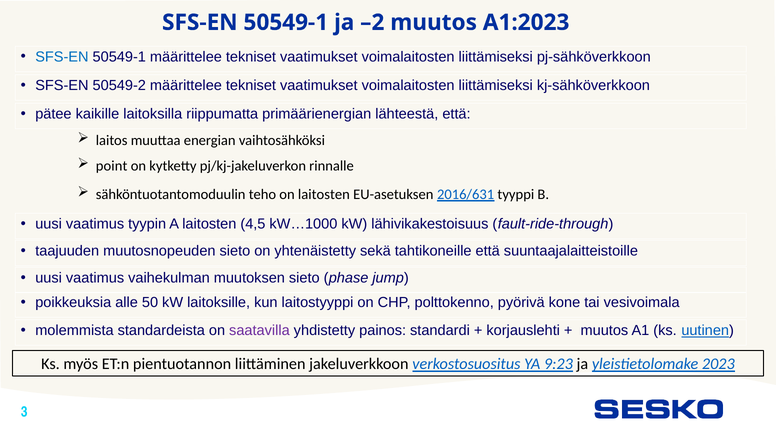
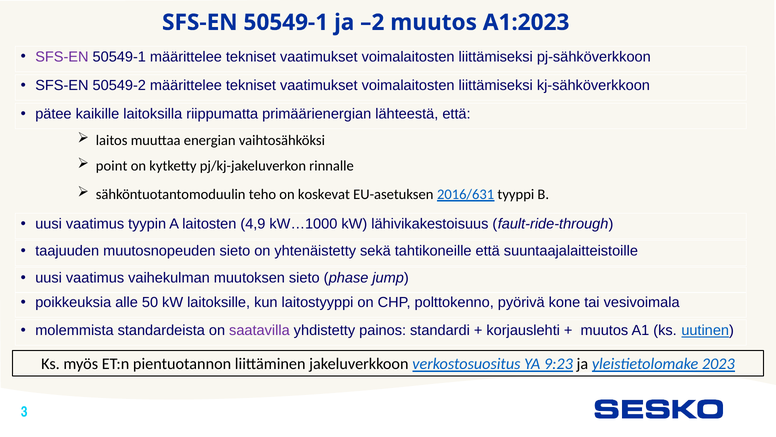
SFS-EN colour: blue -> purple (62, 57)
on laitosten: laitosten -> koskevat (324, 194)
4,5: 4,5 -> 4,9 (253, 224)
